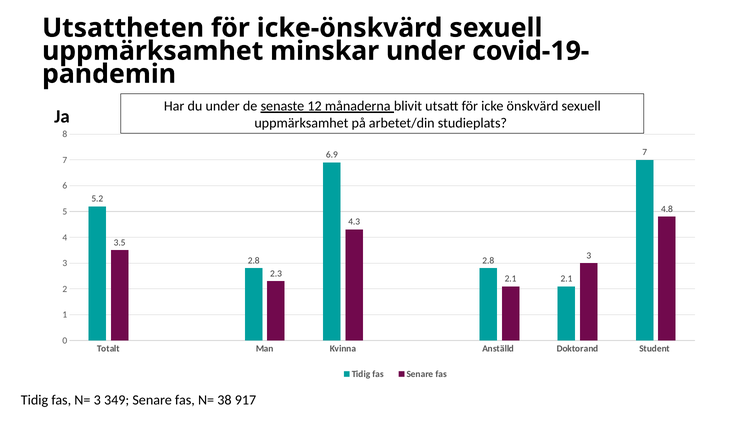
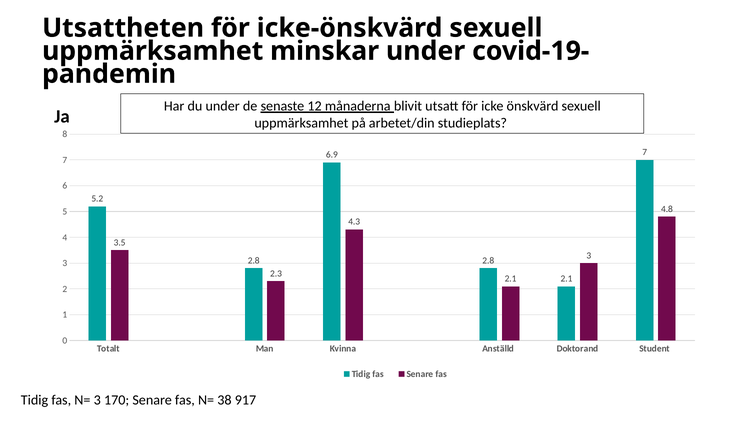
349: 349 -> 170 (117, 401)
